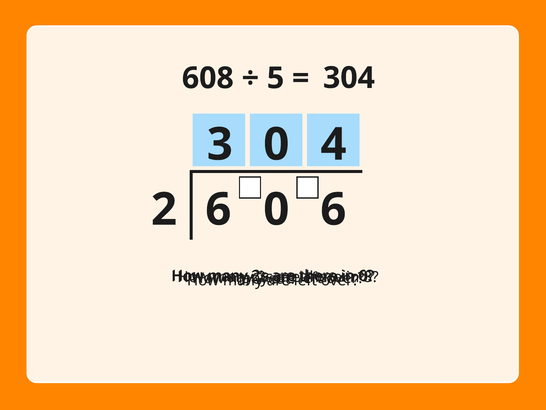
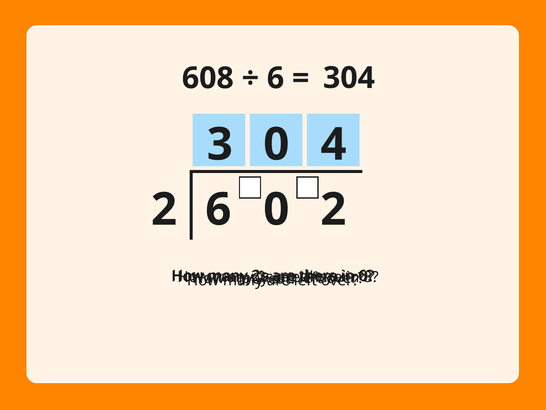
5: 5 -> 6 (276, 78)
2 6: 6 -> 2 (333, 209)
